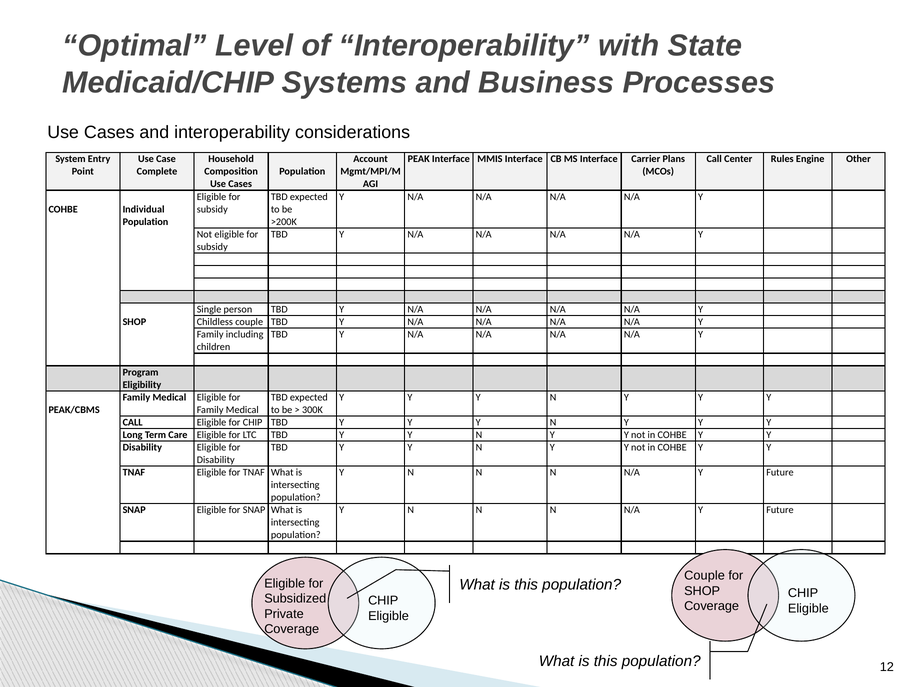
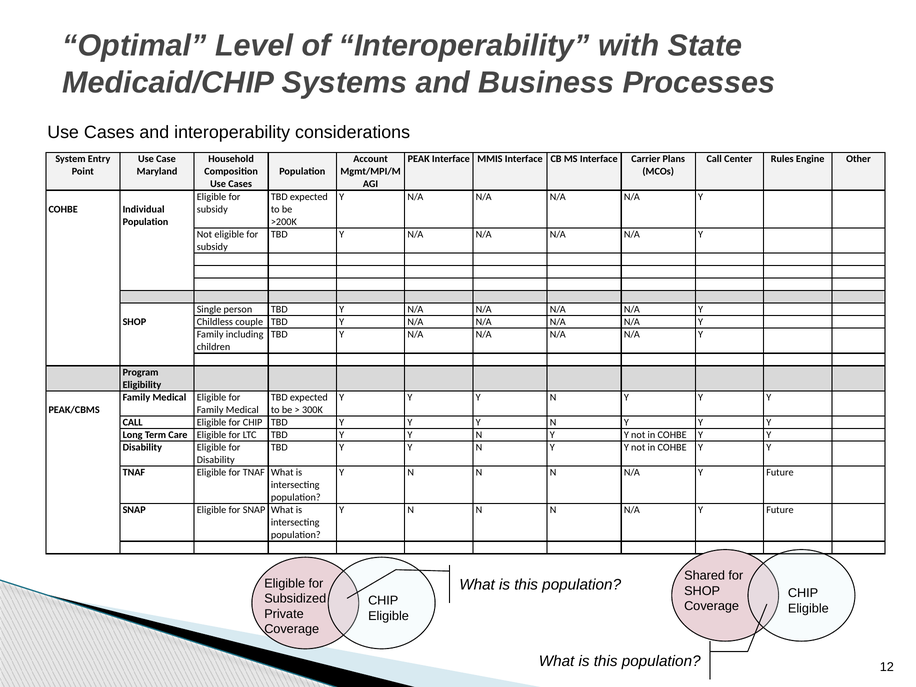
Complete: Complete -> Maryland (157, 172)
Couple: Couple -> Shared (705, 576)
